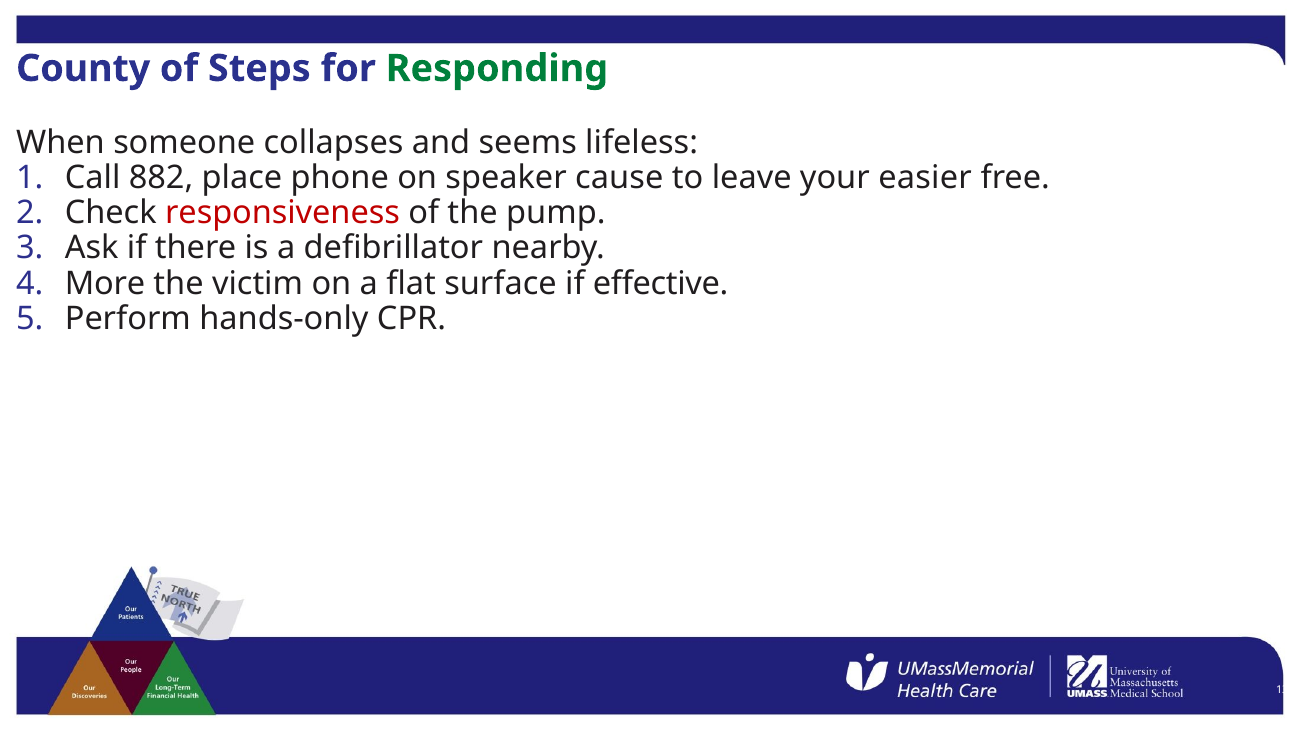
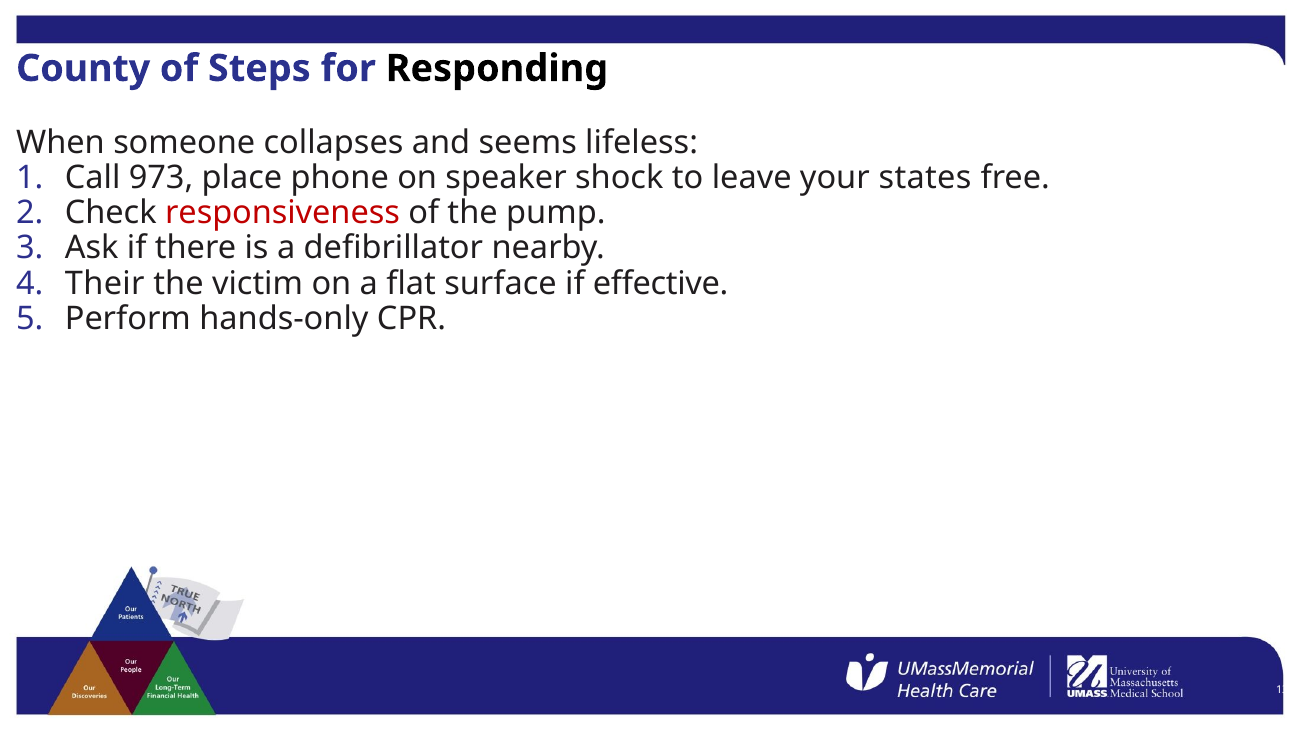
Responding colour: green -> black (497, 69)
882: 882 -> 973 (161, 178)
cause: cause -> shock (619, 178)
easier: easier -> states (925, 178)
More: More -> Their (105, 284)
